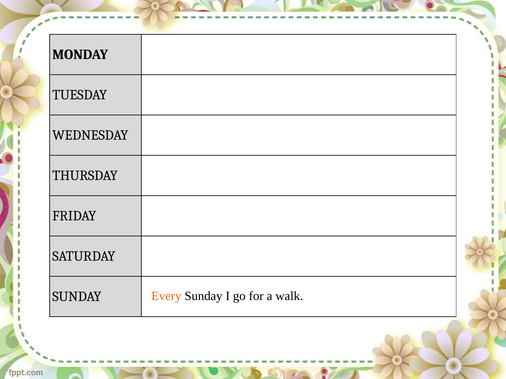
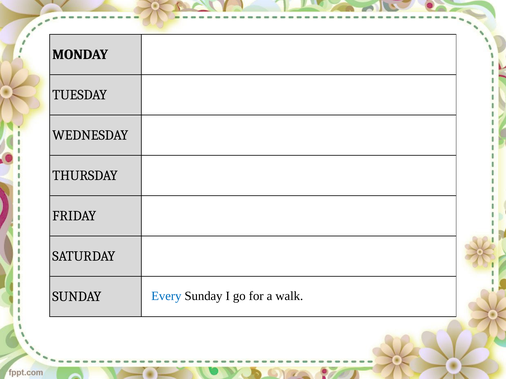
Every colour: orange -> blue (166, 296)
